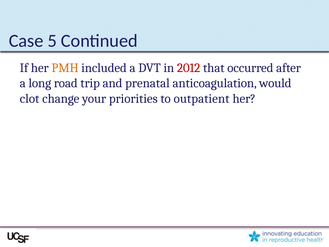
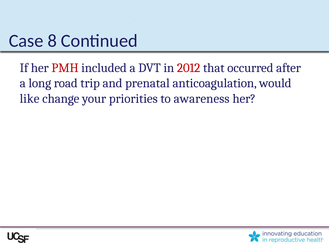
5: 5 -> 8 (52, 41)
PMH colour: orange -> red (65, 68)
clot: clot -> like (30, 99)
outpatient: outpatient -> awareness (202, 99)
